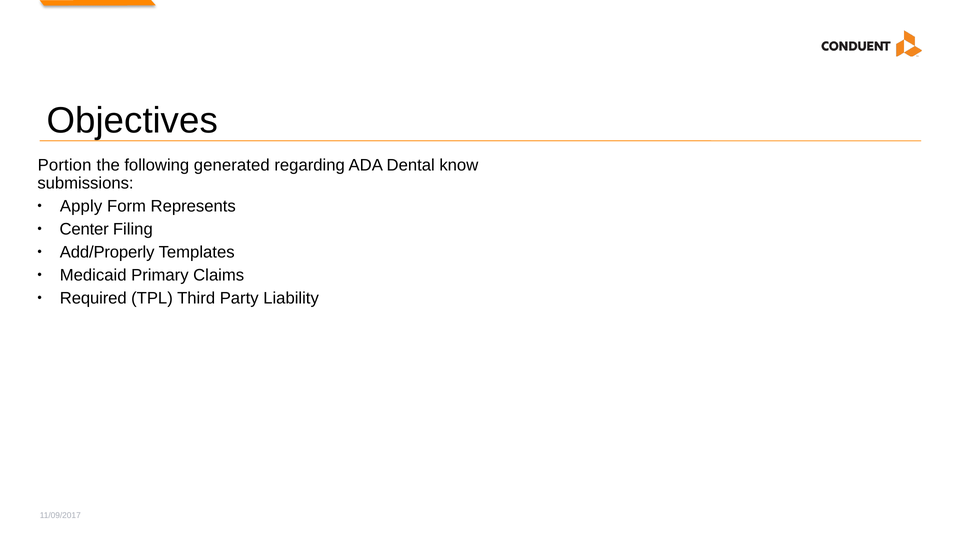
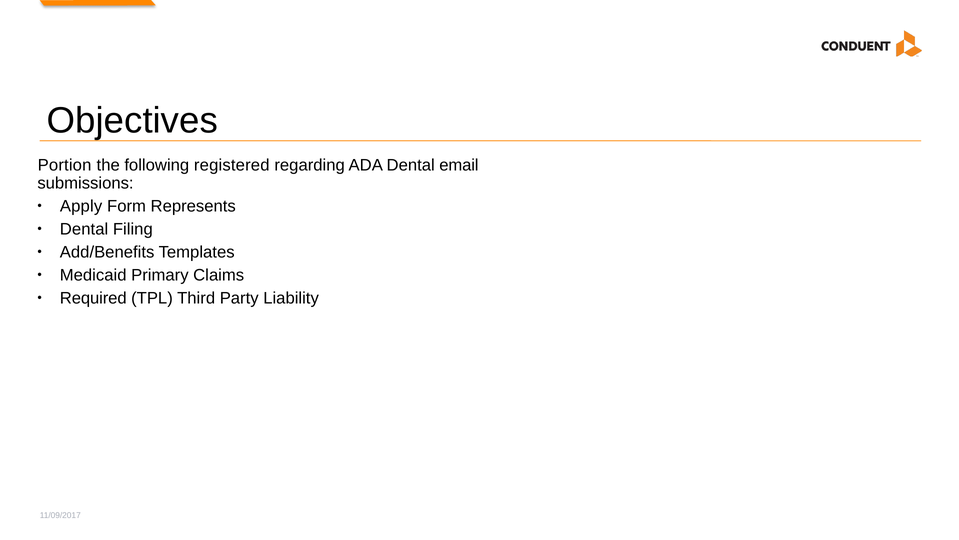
generated: generated -> registered (232, 165)
know: know -> email (459, 165)
Center: Center -> Dental (84, 229)
Add/Properly: Add/Properly -> Add/Benefits (107, 252)
